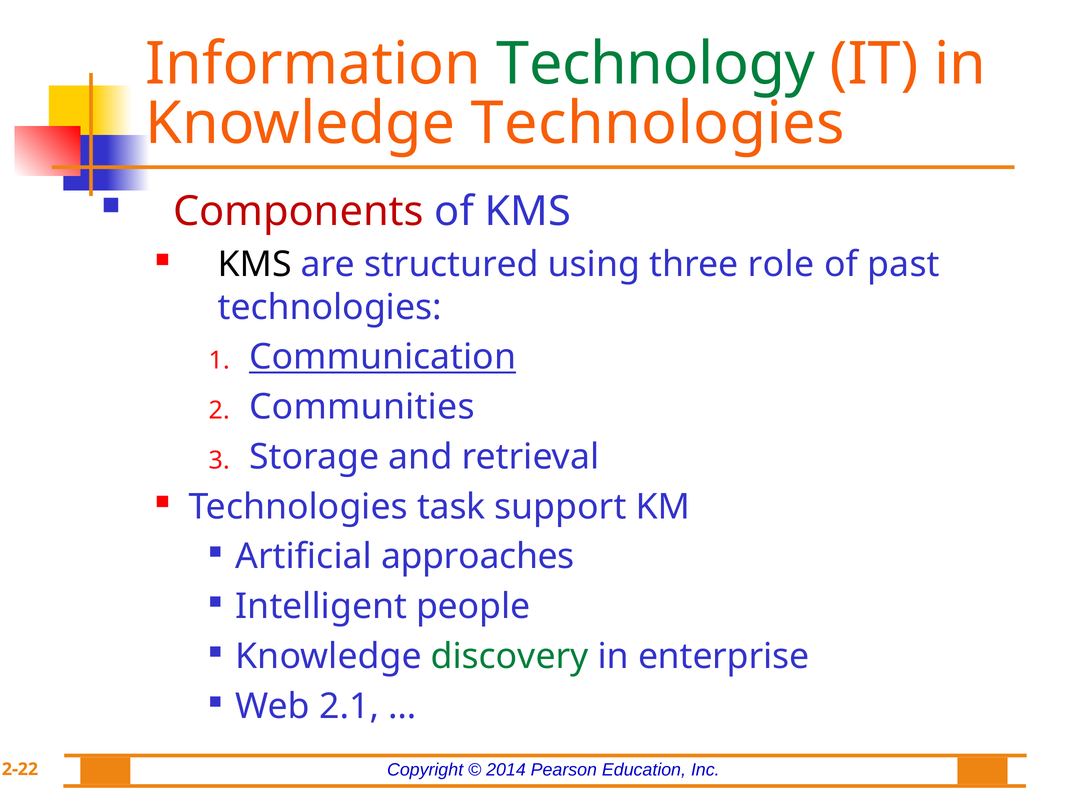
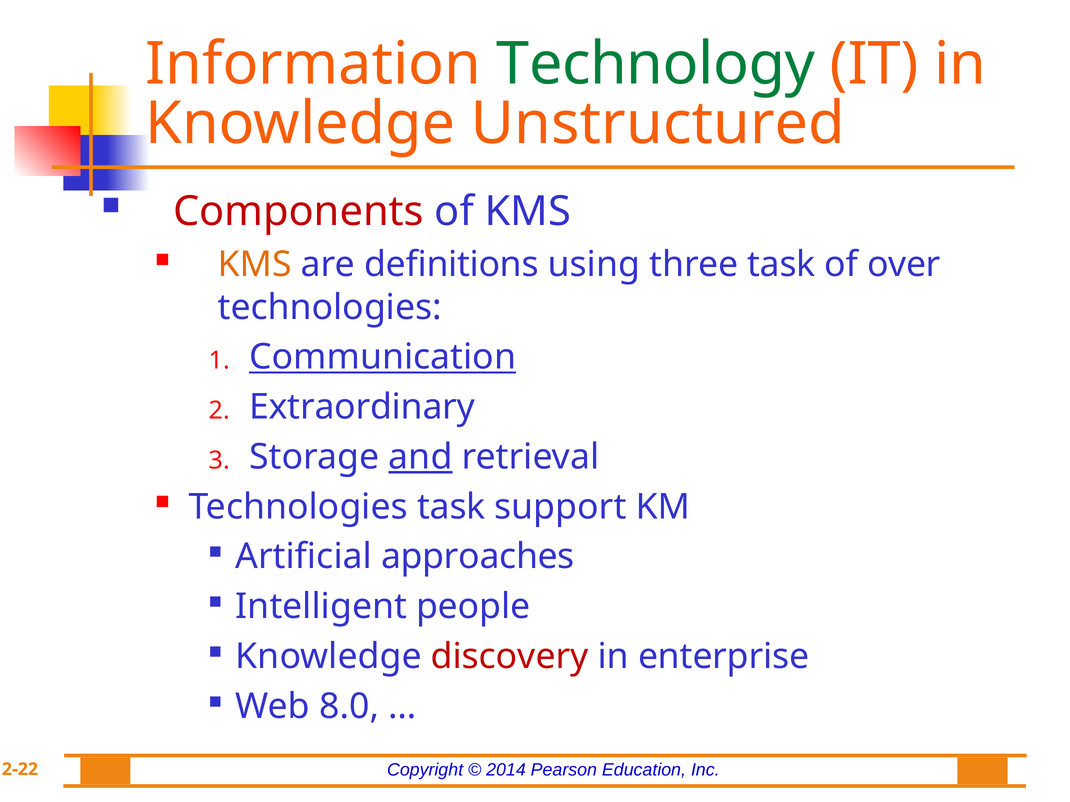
Knowledge Technologies: Technologies -> Unstructured (658, 124)
KMS colour: black -> orange (255, 265)
structured: structured -> definitions (452, 265)
three role: role -> task (781, 265)
past: past -> over (904, 265)
Communities: Communities -> Extraordinary (362, 407)
and underline: none -> present (420, 457)
discovery colour: green -> red (510, 657)
2.1: 2.1 -> 8.0 (349, 707)
